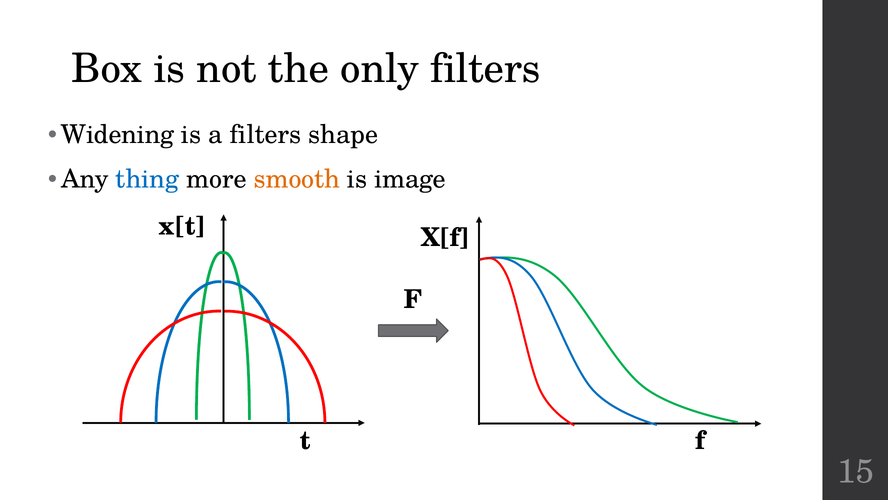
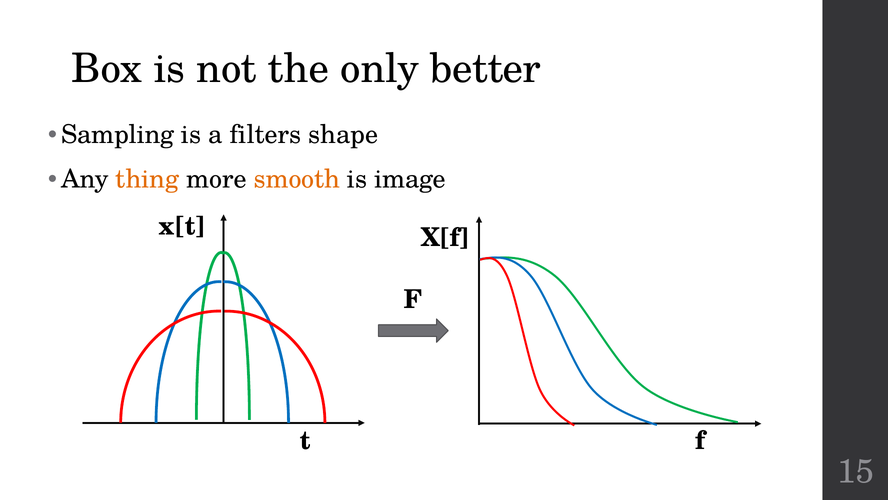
only filters: filters -> better (485, 69)
Widening: Widening -> Sampling (118, 135)
thing colour: blue -> orange (147, 179)
